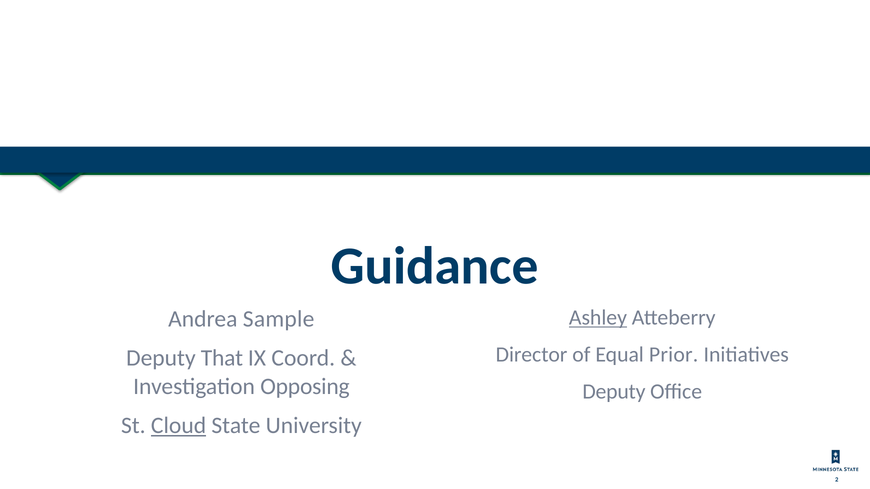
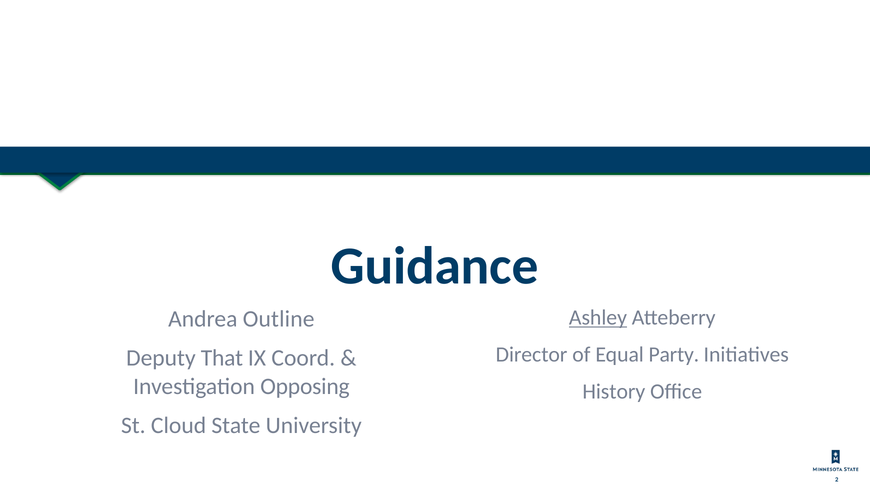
Sample: Sample -> Outline (279, 319)
Prior: Prior -> Party (674, 355)
Deputy: Deputy -> History (614, 392)
Cloud underline: present -> none (179, 426)
